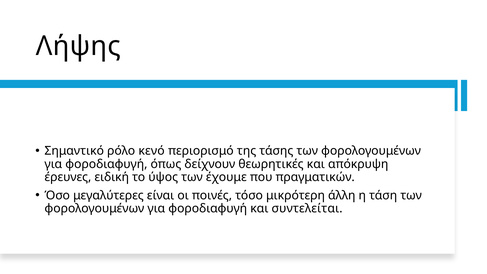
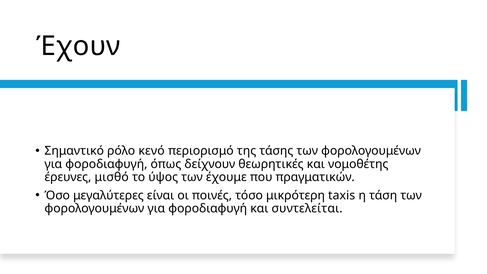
Λήψης: Λήψης -> Έχουν (78, 46)
απόκρυψη: απόκρυψη -> νομοθέτης (358, 164)
ειδική: ειδική -> μισθό (112, 177)
άλλη: άλλη -> taxis (342, 195)
